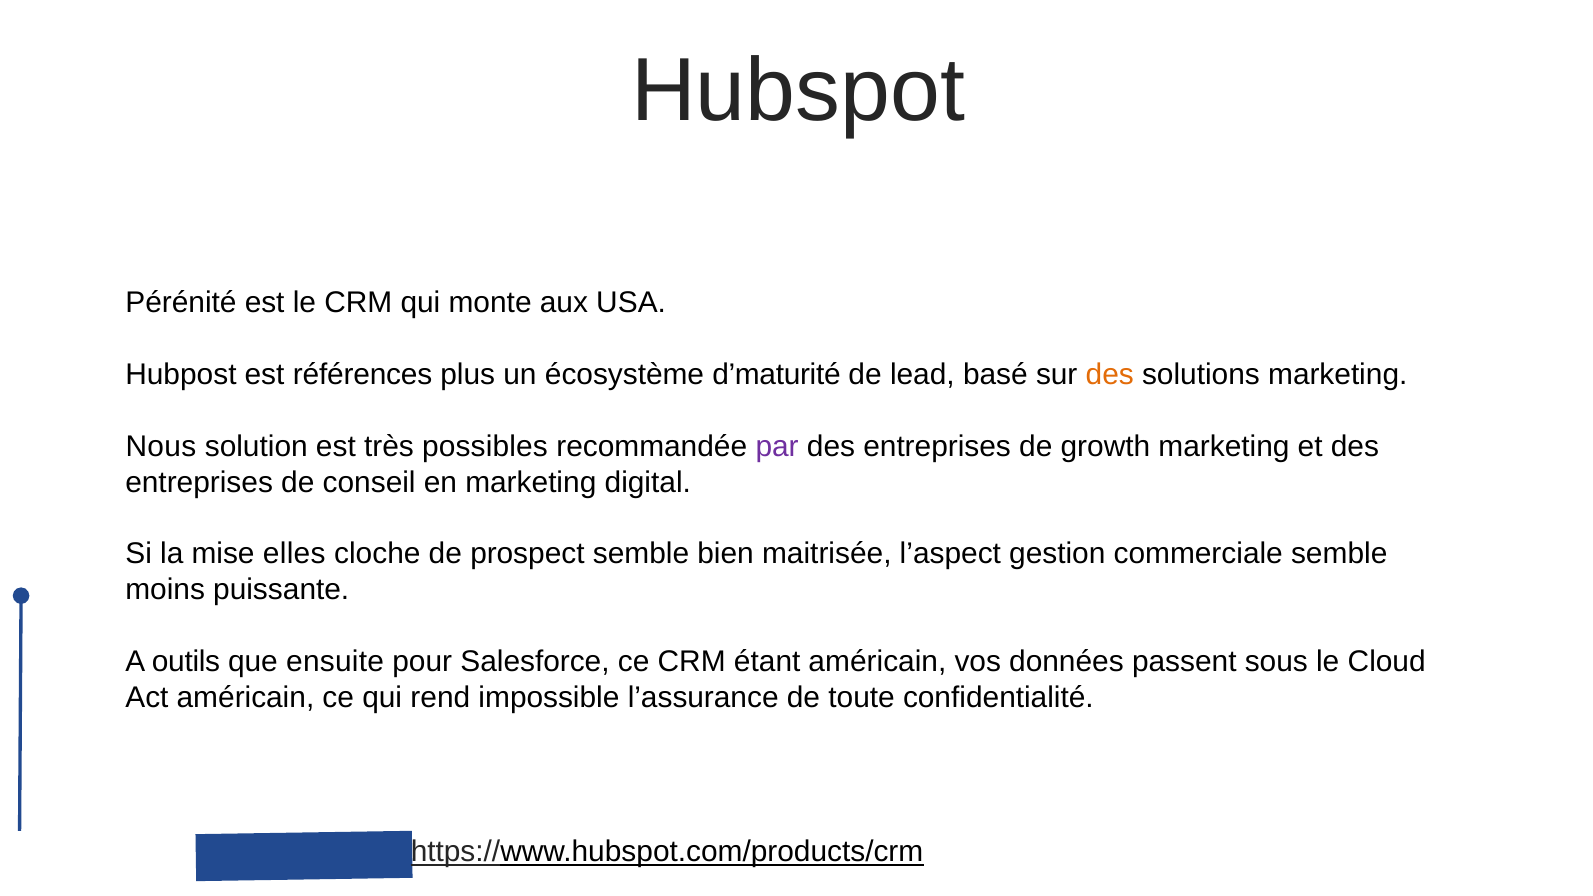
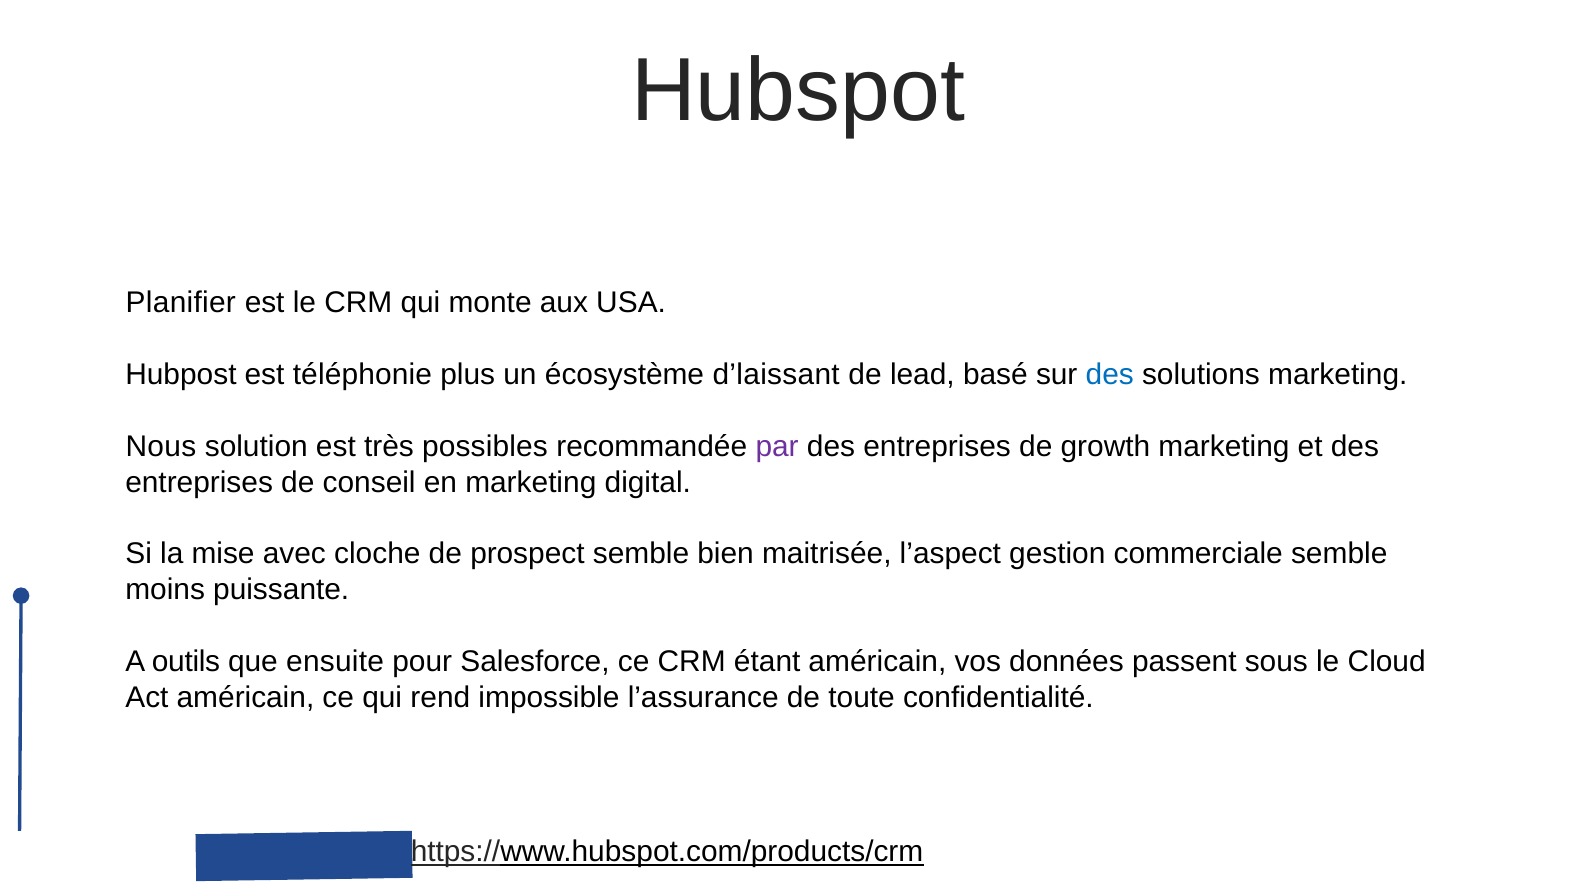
Pérénité: Pérénité -> Planifier (181, 303)
références: références -> téléphonie (362, 375)
d’maturité: d’maturité -> d’laissant (776, 375)
des colour: orange -> blue (1110, 375)
elles: elles -> avec (294, 554)
